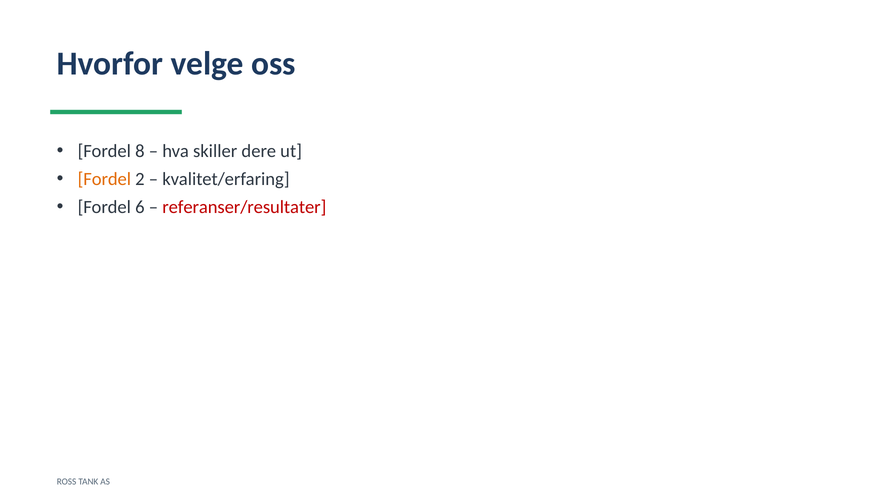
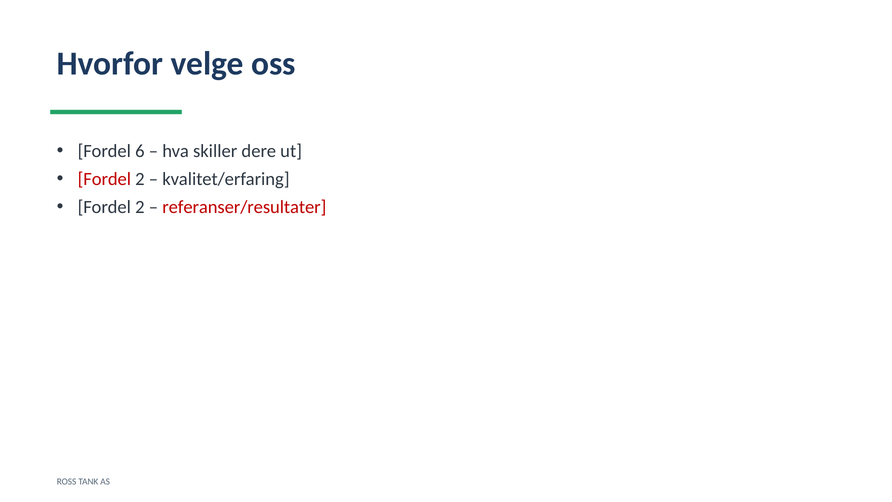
8: 8 -> 6 (140, 151)
Fordel colour: orange -> red (104, 179)
6: 6 -> 2 (140, 207)
